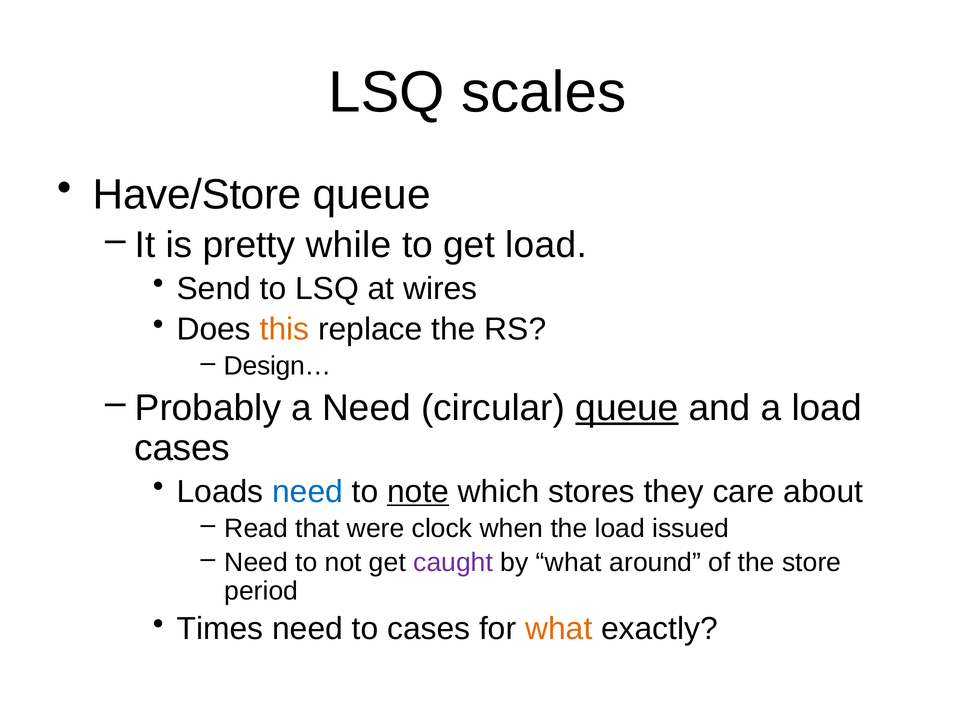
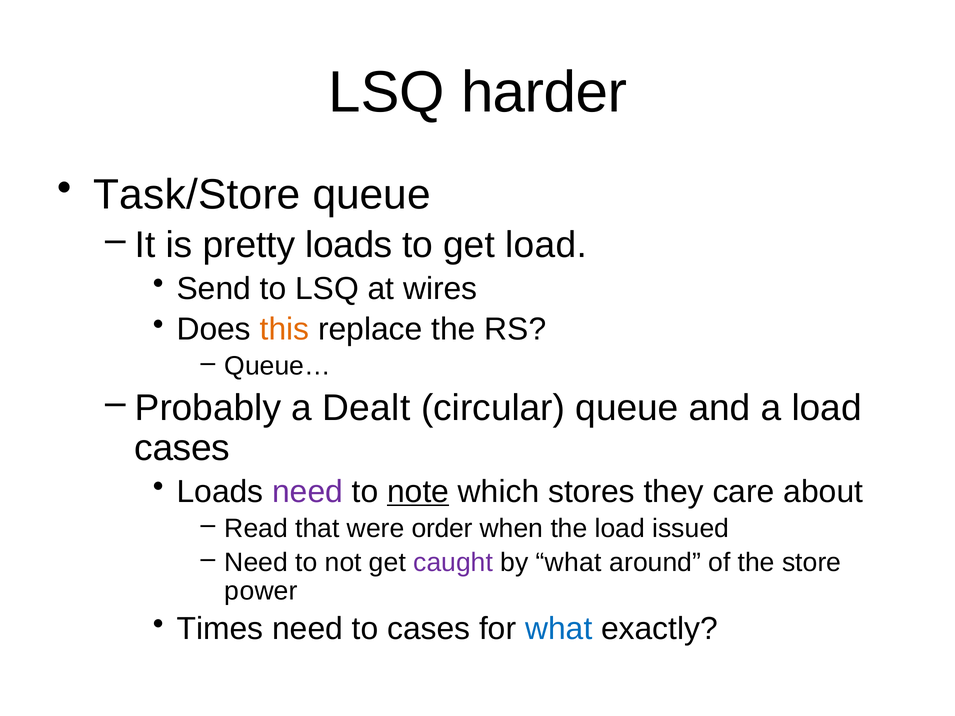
scales: scales -> harder (544, 92)
Have/Store: Have/Store -> Task/Store (197, 195)
pretty while: while -> loads (349, 245)
Design…: Design… -> Queue… (278, 366)
a Need: Need -> Dealt (366, 408)
queue underline: present -> none (627, 408)
need colour: blue -> purple (308, 492)
clock: clock -> order (442, 529)
period: period -> power (261, 591)
what colour: orange -> blue (559, 629)
